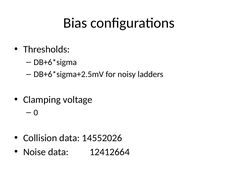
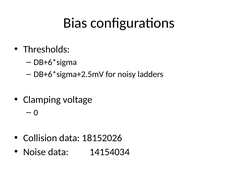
14552026: 14552026 -> 18152026 (102, 138)
12412664: 12412664 -> 14154034 (110, 152)
